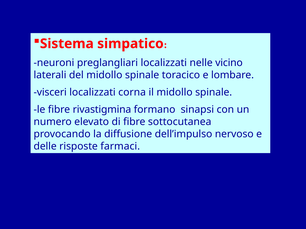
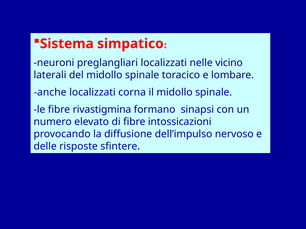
visceri: visceri -> anche (50, 92)
sottocutanea: sottocutanea -> intossicazioni (180, 122)
farmaci: farmaci -> sfintere (120, 147)
